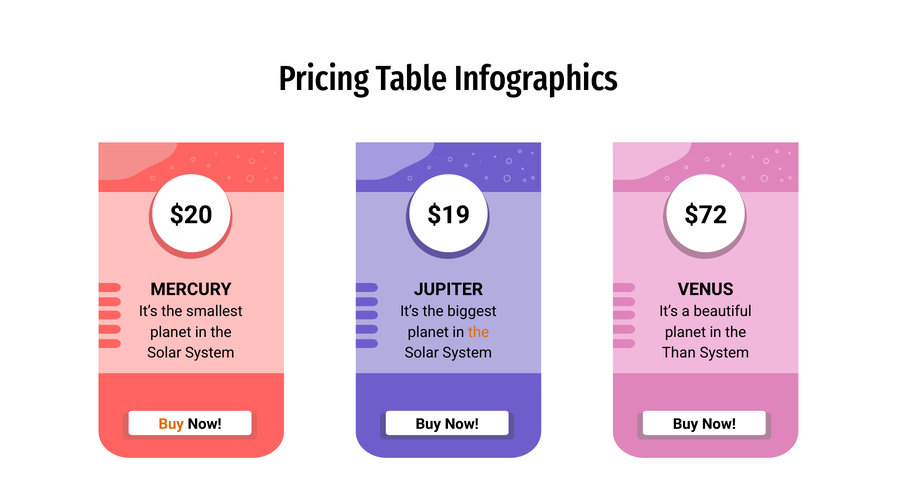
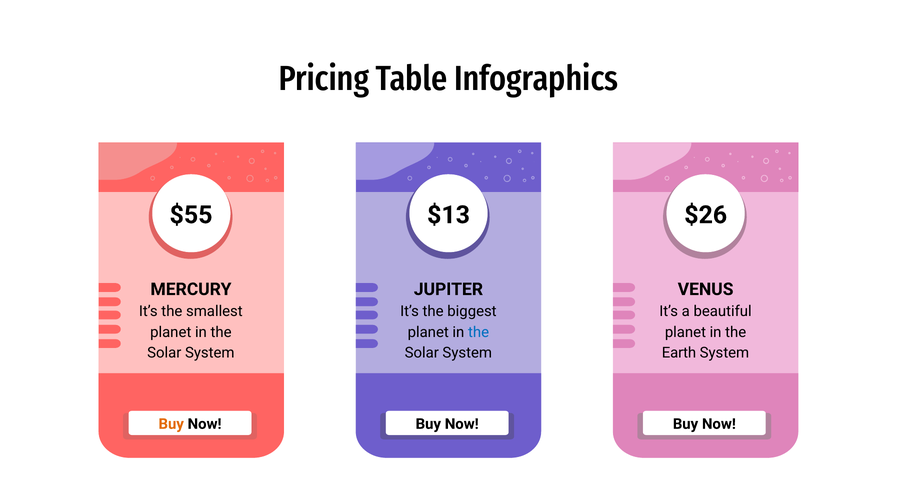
$20: $20 -> $55 (191, 215)
$19: $19 -> $13 (449, 215)
$72: $72 -> $26 (706, 215)
the colour: orange -> blue (479, 333)
Than: Than -> Earth (679, 353)
